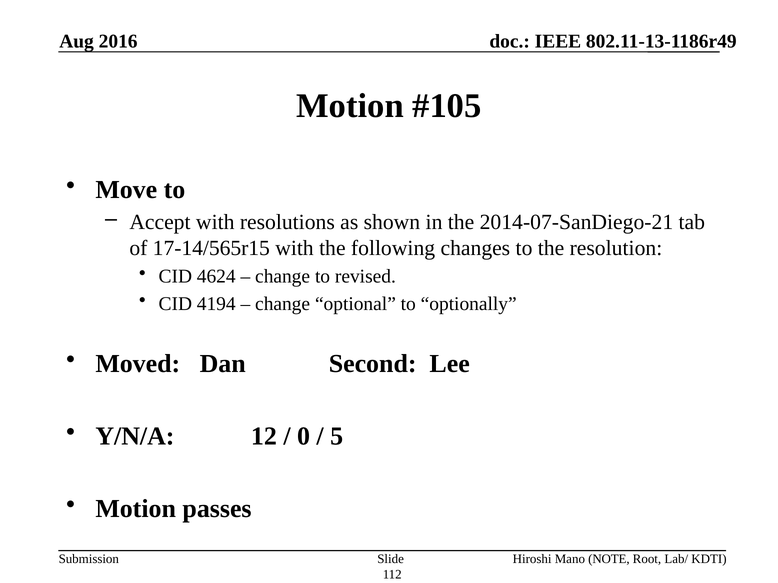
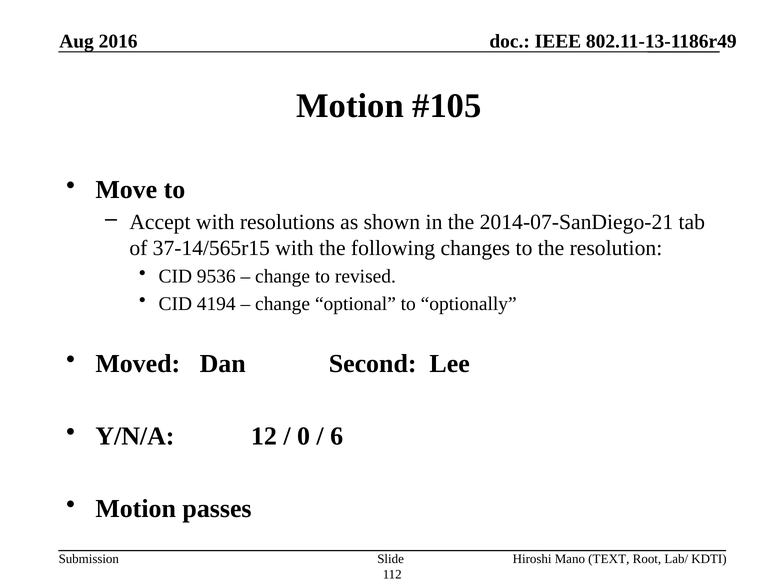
17-14/565r15: 17-14/565r15 -> 37-14/565r15 (211, 248)
4624: 4624 -> 9536 (216, 277)
5: 5 -> 6 (337, 437)
NOTE: NOTE -> TEXT (609, 560)
